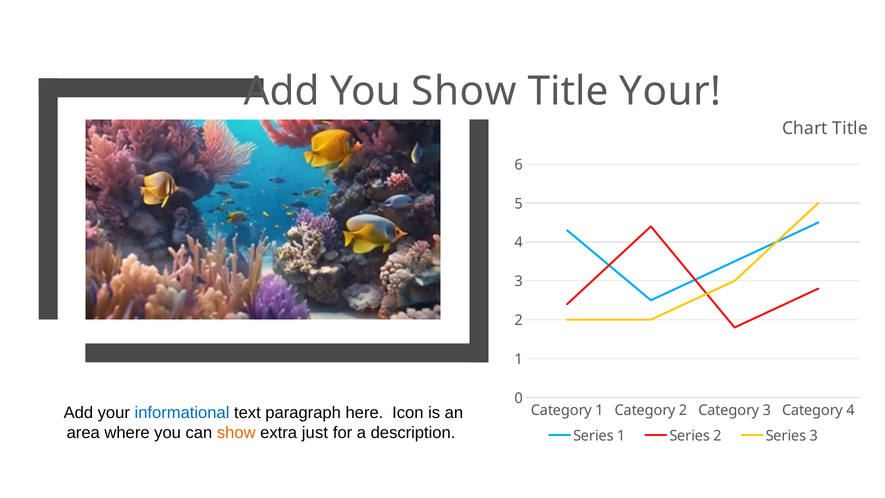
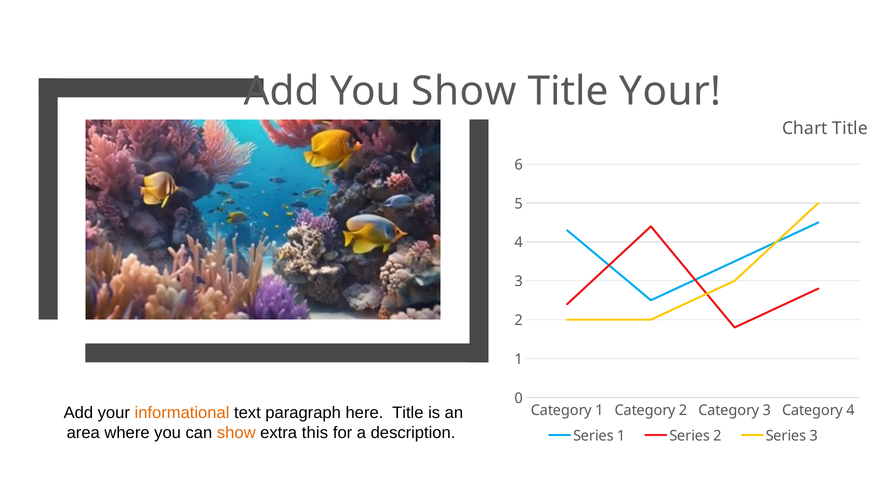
informational colour: blue -> orange (182, 413)
here Icon: Icon -> Title (408, 413)
just: just -> this (315, 433)
